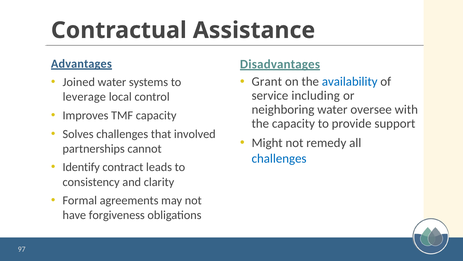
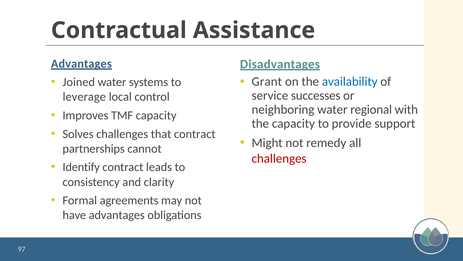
including: including -> successes (316, 95)
oversee: oversee -> regional (371, 109)
that involved: involved -> contract (195, 134)
challenges colour: blue -> red (279, 158)
have forgiveness: forgiveness -> advantages (117, 215)
